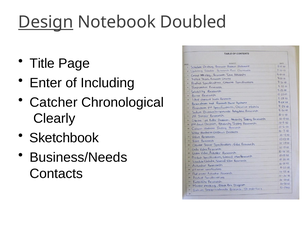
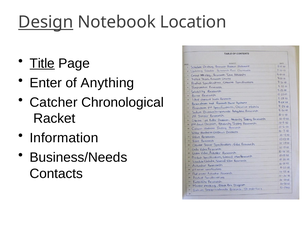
Doubled: Doubled -> Location (193, 22)
Title underline: none -> present (42, 63)
Including: Including -> Anything (107, 83)
Clearly: Clearly -> Racket (54, 119)
Sketchbook: Sketchbook -> Information (64, 138)
